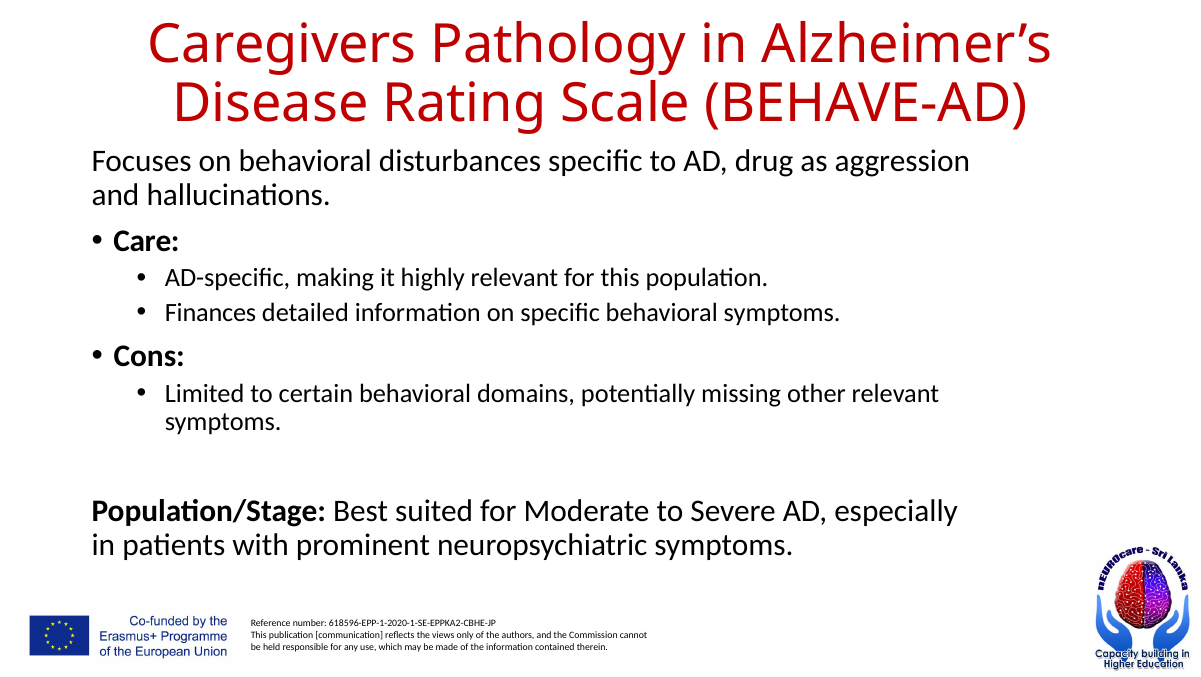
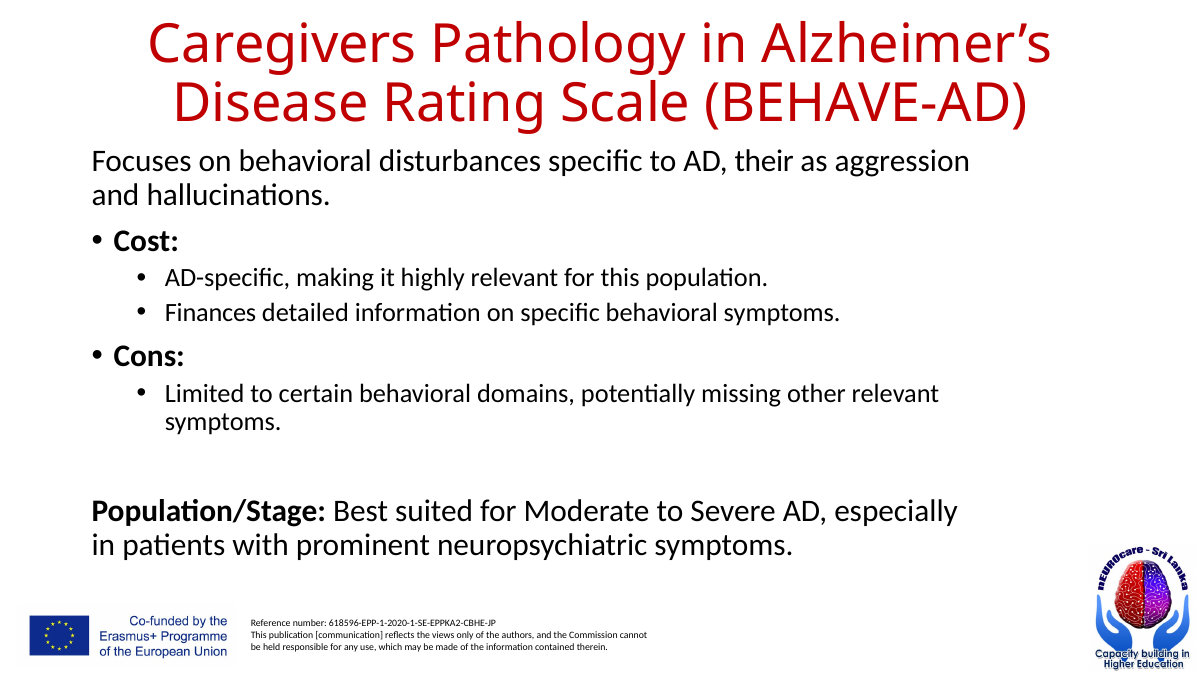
drug: drug -> their (764, 161)
Care: Care -> Cost (146, 241)
